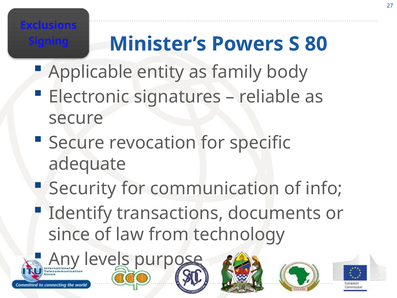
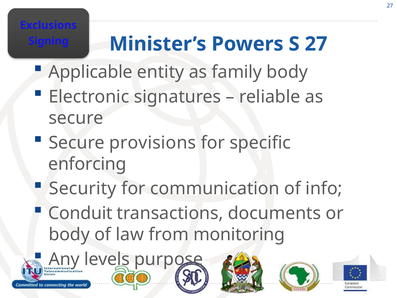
S 80: 80 -> 27 (316, 44)
revocation: revocation -> provisions (153, 143)
adequate: adequate -> enforcing (87, 164)
Identify: Identify -> Conduit (80, 213)
since: since -> body (69, 234)
technology: technology -> monitoring (239, 234)
